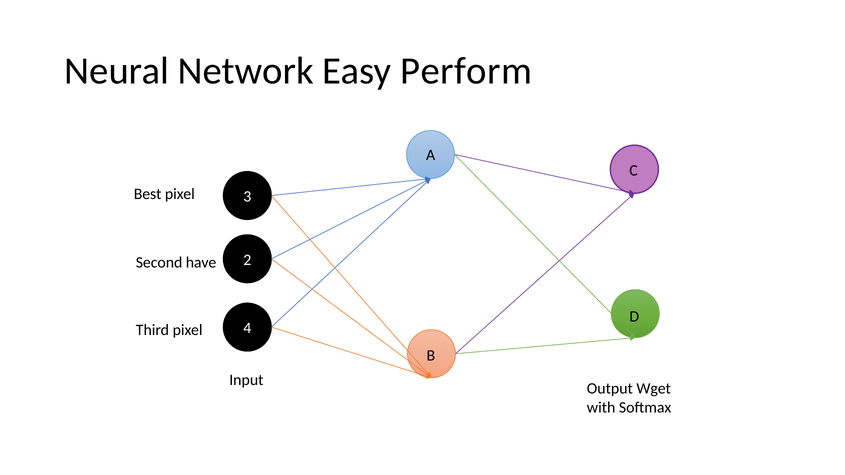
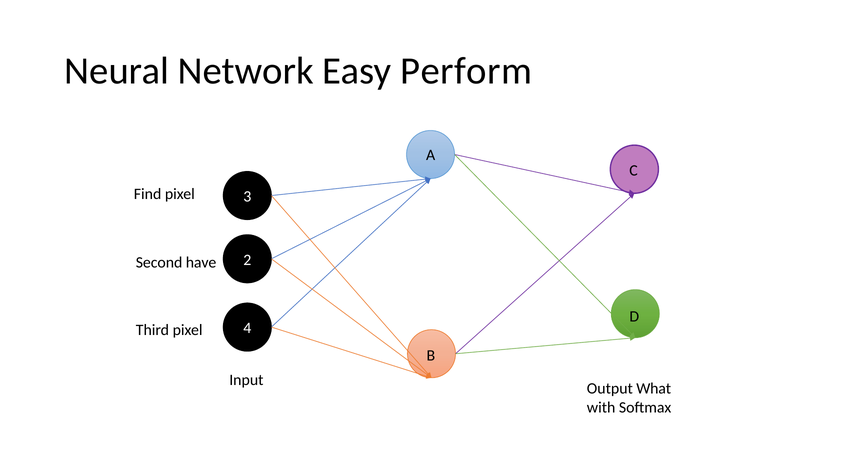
Best: Best -> Find (148, 194)
Wget: Wget -> What (654, 389)
